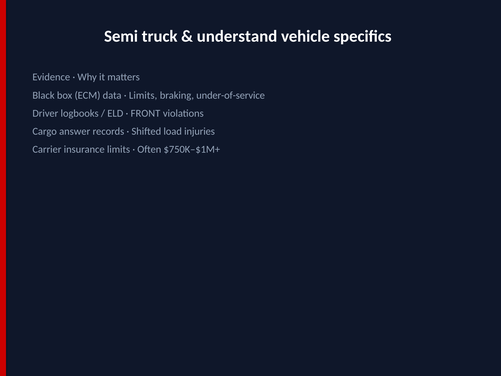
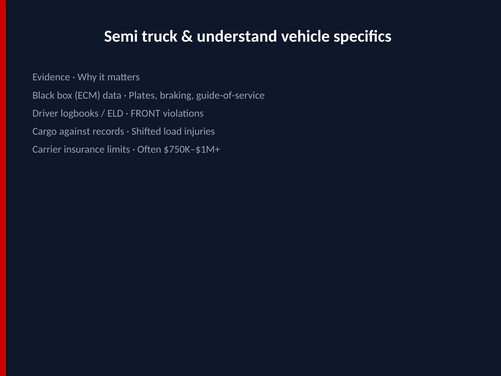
Limits: Limits -> Plates (143, 95)
under-of-service: under-of-service -> guide-of-service (231, 95)
answer: answer -> against (75, 131)
